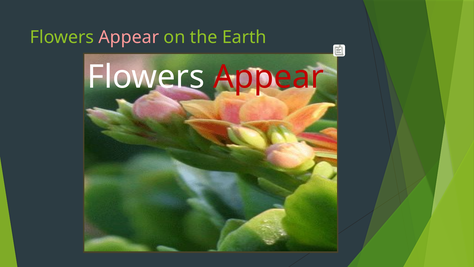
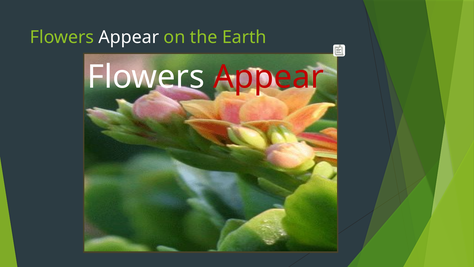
Appear colour: pink -> white (129, 37)
